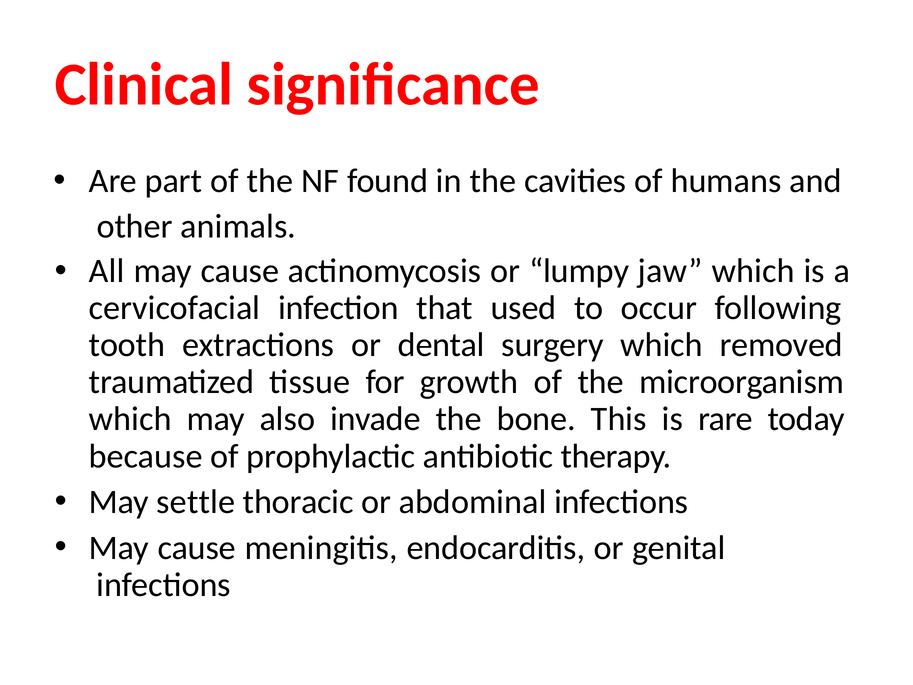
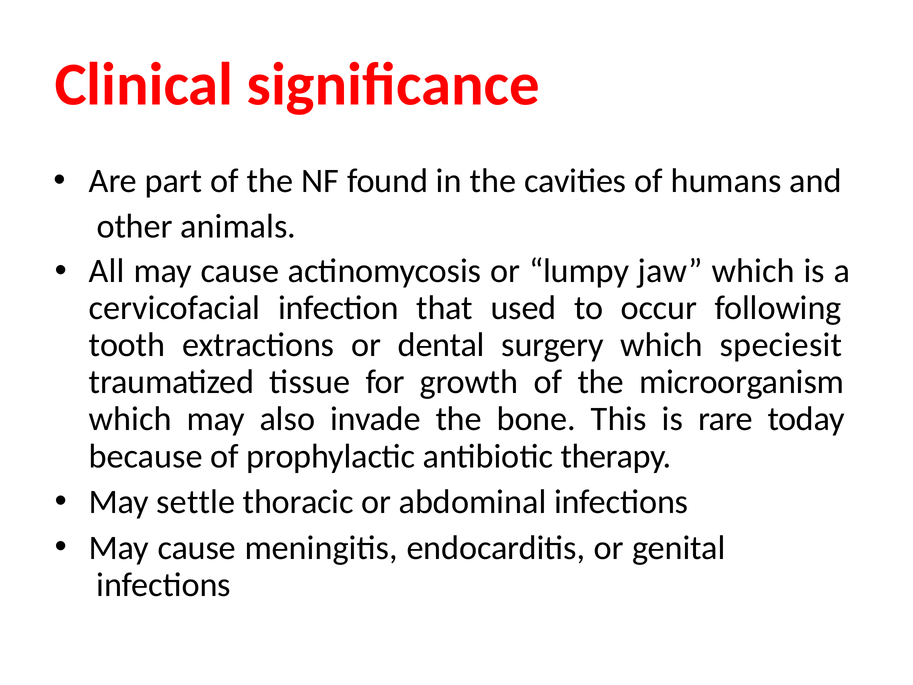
removed: removed -> speciesit (781, 345)
